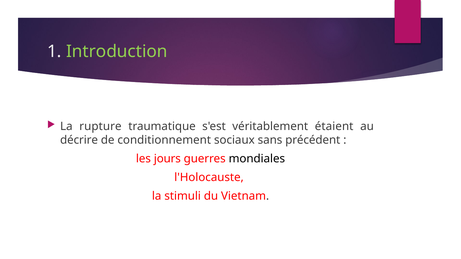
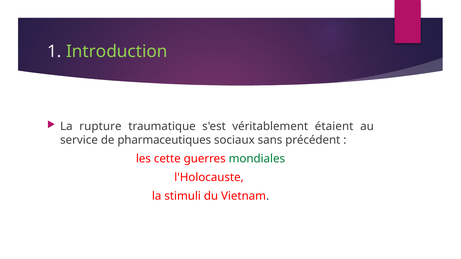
décrire: décrire -> service (79, 140)
conditionnement: conditionnement -> pharmaceutiques (164, 140)
jours: jours -> cette (167, 159)
mondiales colour: black -> green (257, 159)
